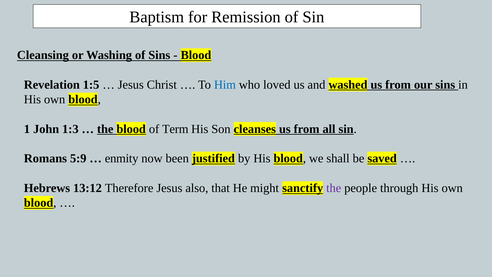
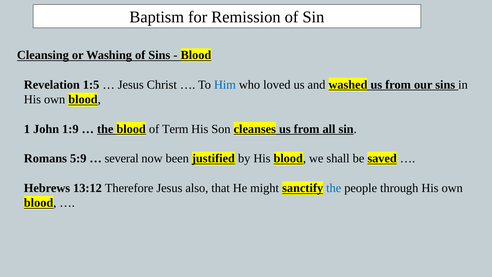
1:3: 1:3 -> 1:9 (70, 129)
enmity: enmity -> several (122, 158)
the colour: purple -> blue (334, 188)
